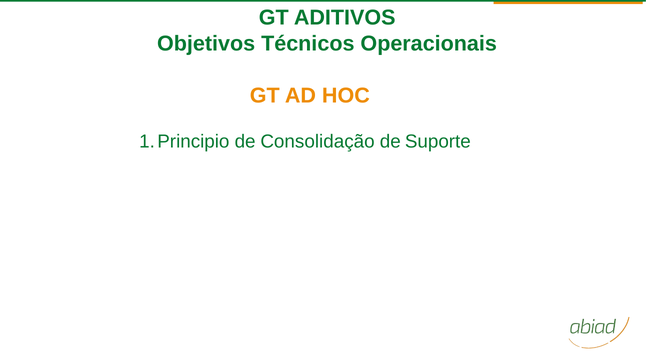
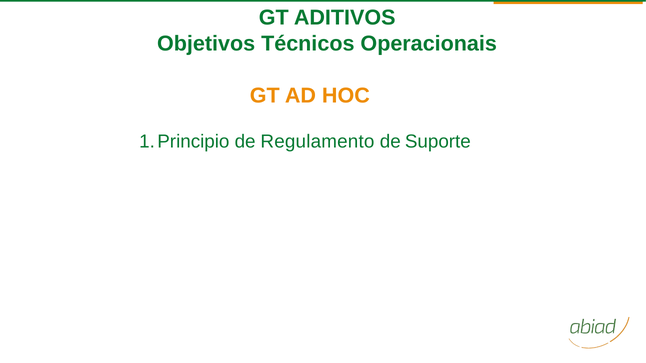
Consolidação: Consolidação -> Regulamento (317, 142)
